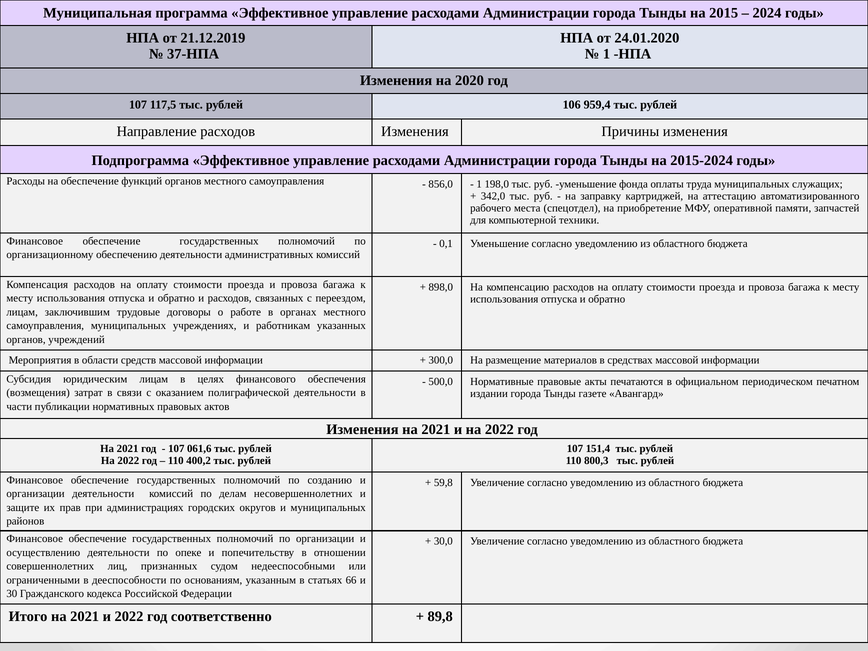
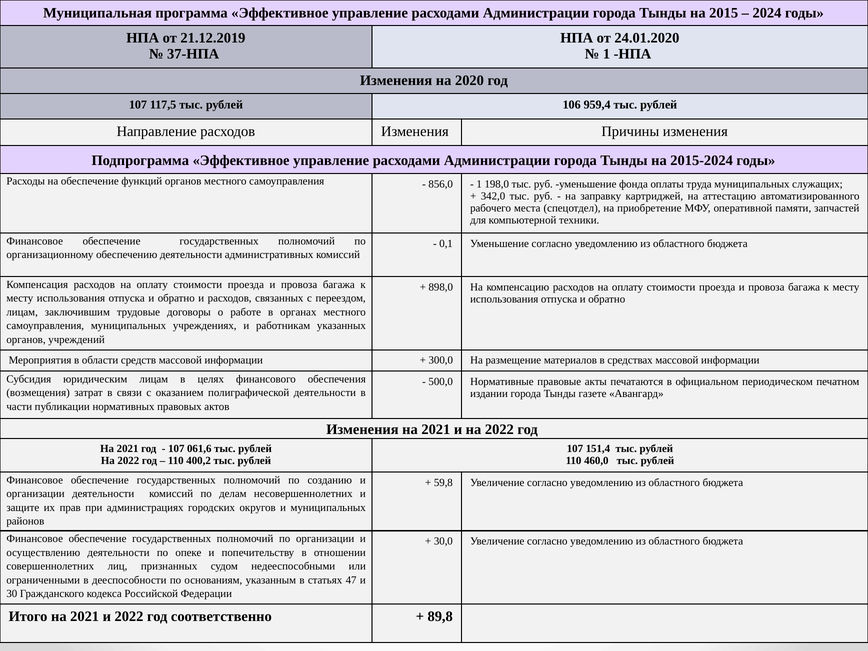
800,3: 800,3 -> 460,0 (596, 461)
66: 66 -> 47 (351, 580)
